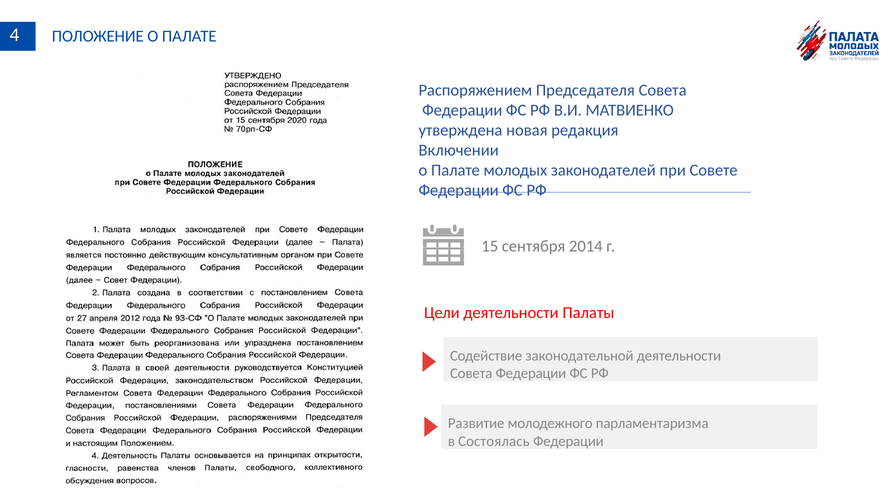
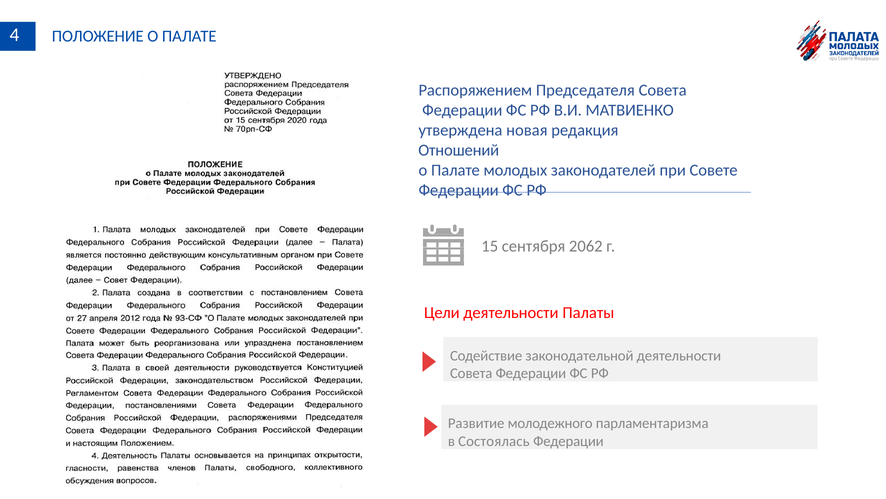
Включении: Включении -> Отношений (459, 150)
2014: 2014 -> 2062 (586, 246)
